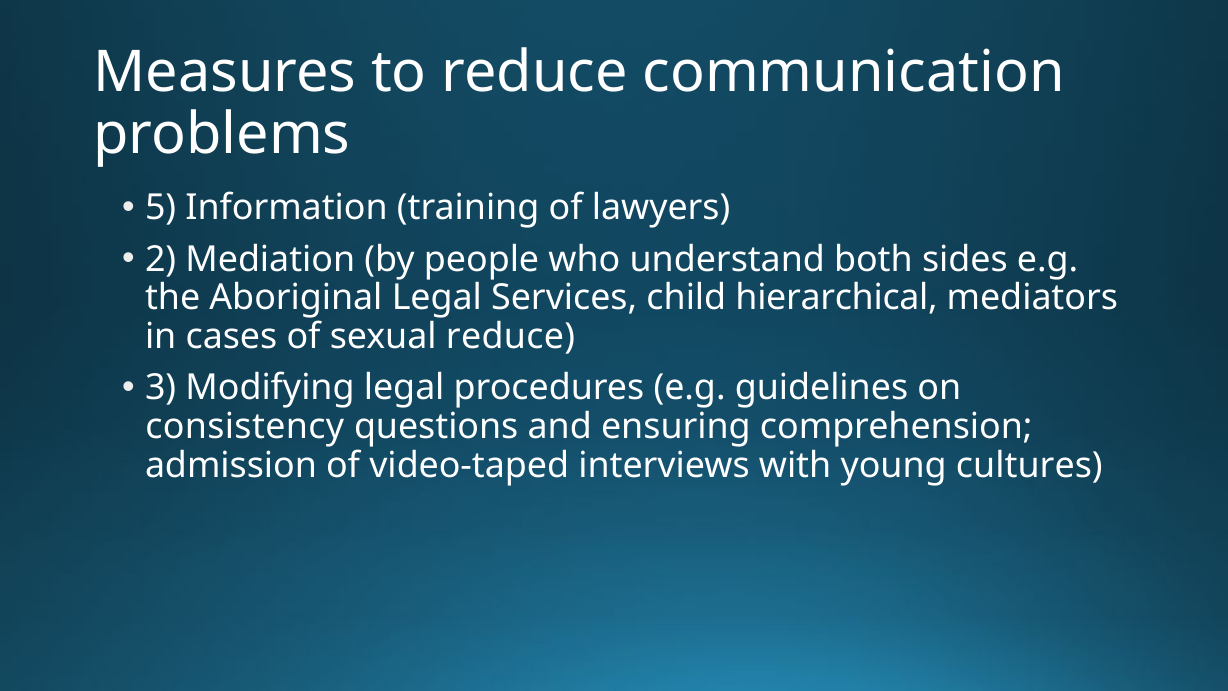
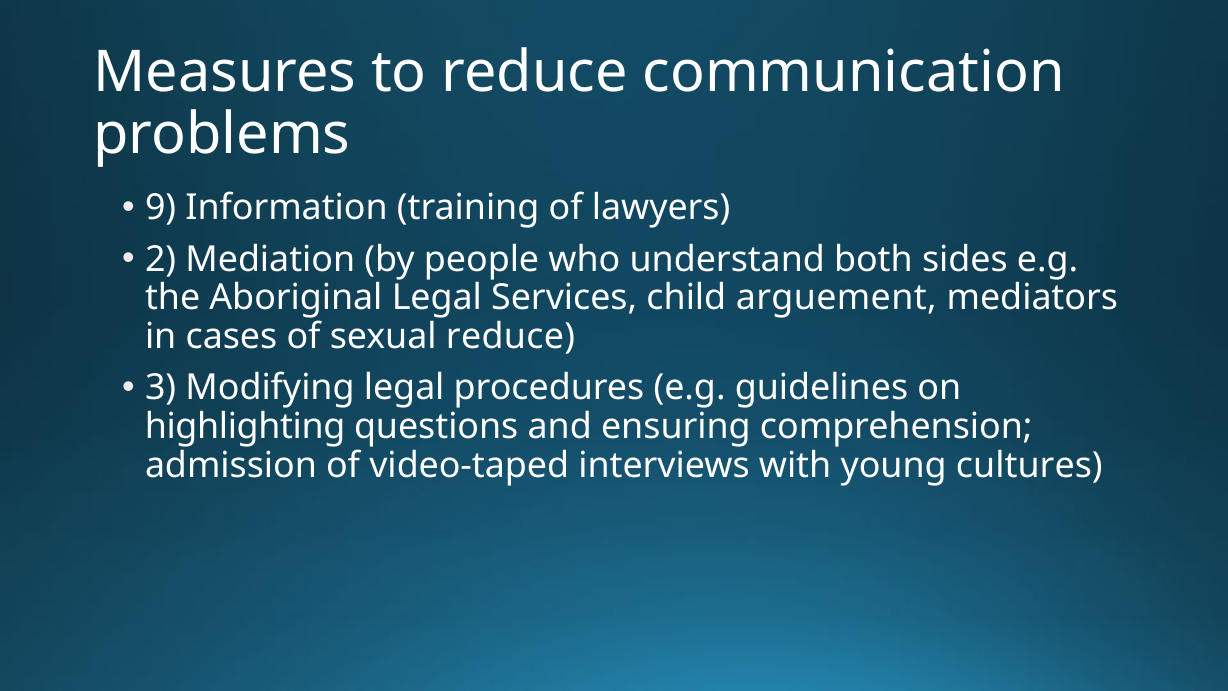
5: 5 -> 9 (161, 208)
hierarchical: hierarchical -> arguement (836, 298)
consistency: consistency -> highlighting (245, 427)
